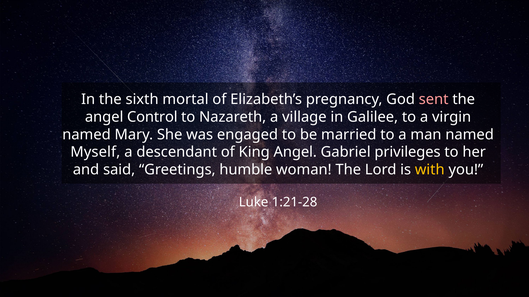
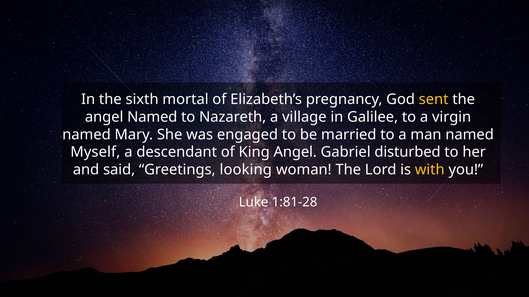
sent colour: pink -> yellow (434, 100)
angel Control: Control -> Named (152, 117)
privileges: privileges -> disturbed (408, 152)
humble: humble -> looking (246, 170)
1:21-28: 1:21-28 -> 1:81-28 (295, 203)
